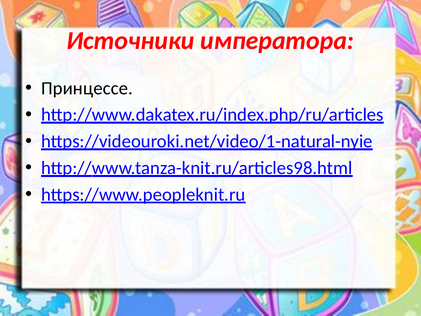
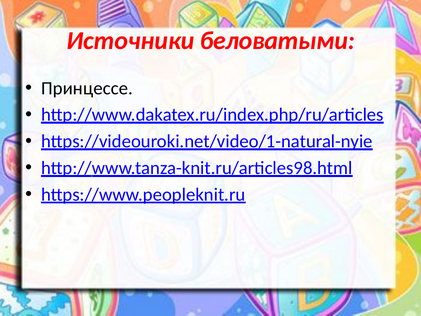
императора: императора -> беловатыми (277, 41)
